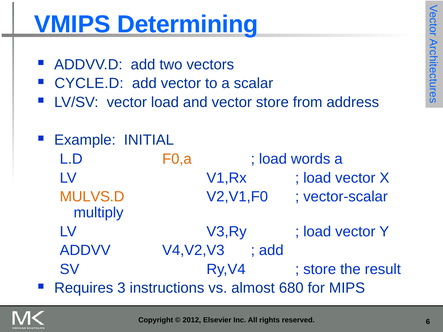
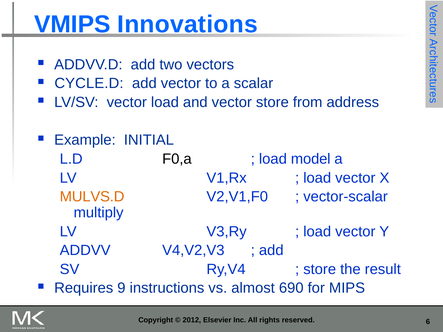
Determining: Determining -> Innovations (187, 24)
F0,a colour: orange -> black (177, 159)
words: words -> model (311, 159)
3: 3 -> 9 (121, 288)
680: 680 -> 690 (291, 288)
